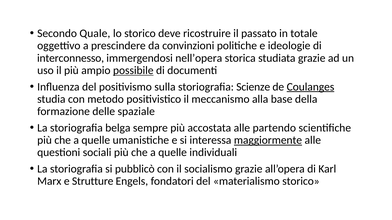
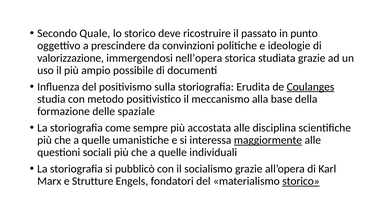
totale: totale -> punto (304, 33)
interconnesso: interconnesso -> valorizzazione (71, 58)
possibile underline: present -> none (133, 71)
Scienze: Scienze -> Erudita (253, 87)
belga: belga -> come (118, 128)
partendo: partendo -> disciplina (274, 128)
storico underline: none -> present (301, 182)
